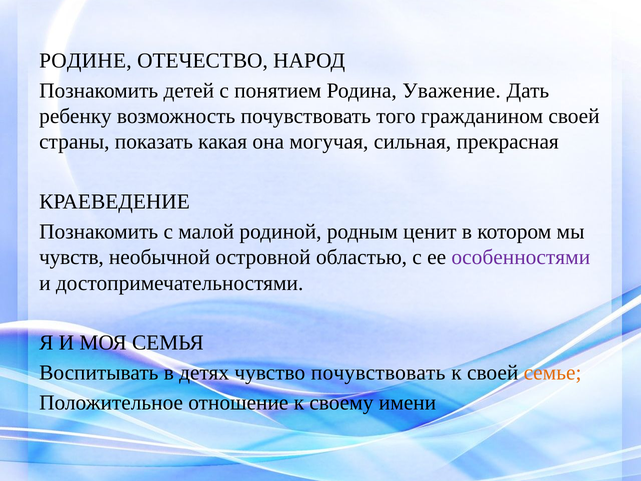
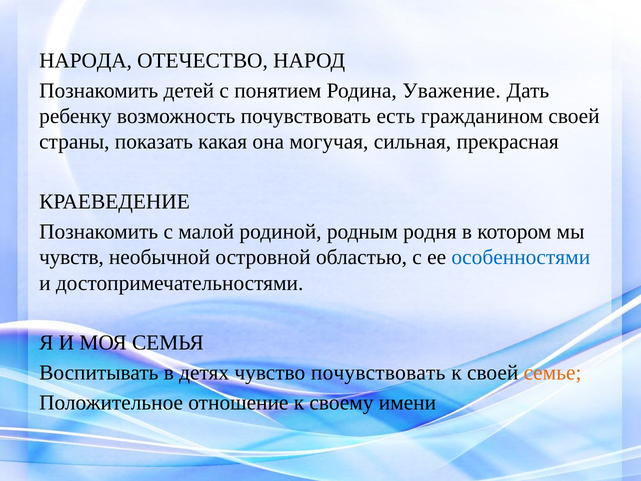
РОДИНЕ: РОДИНЕ -> НАРОДА (86, 61)
того: того -> есть (396, 116)
ценит: ценит -> родня (430, 232)
особенностями colour: purple -> blue (521, 257)
